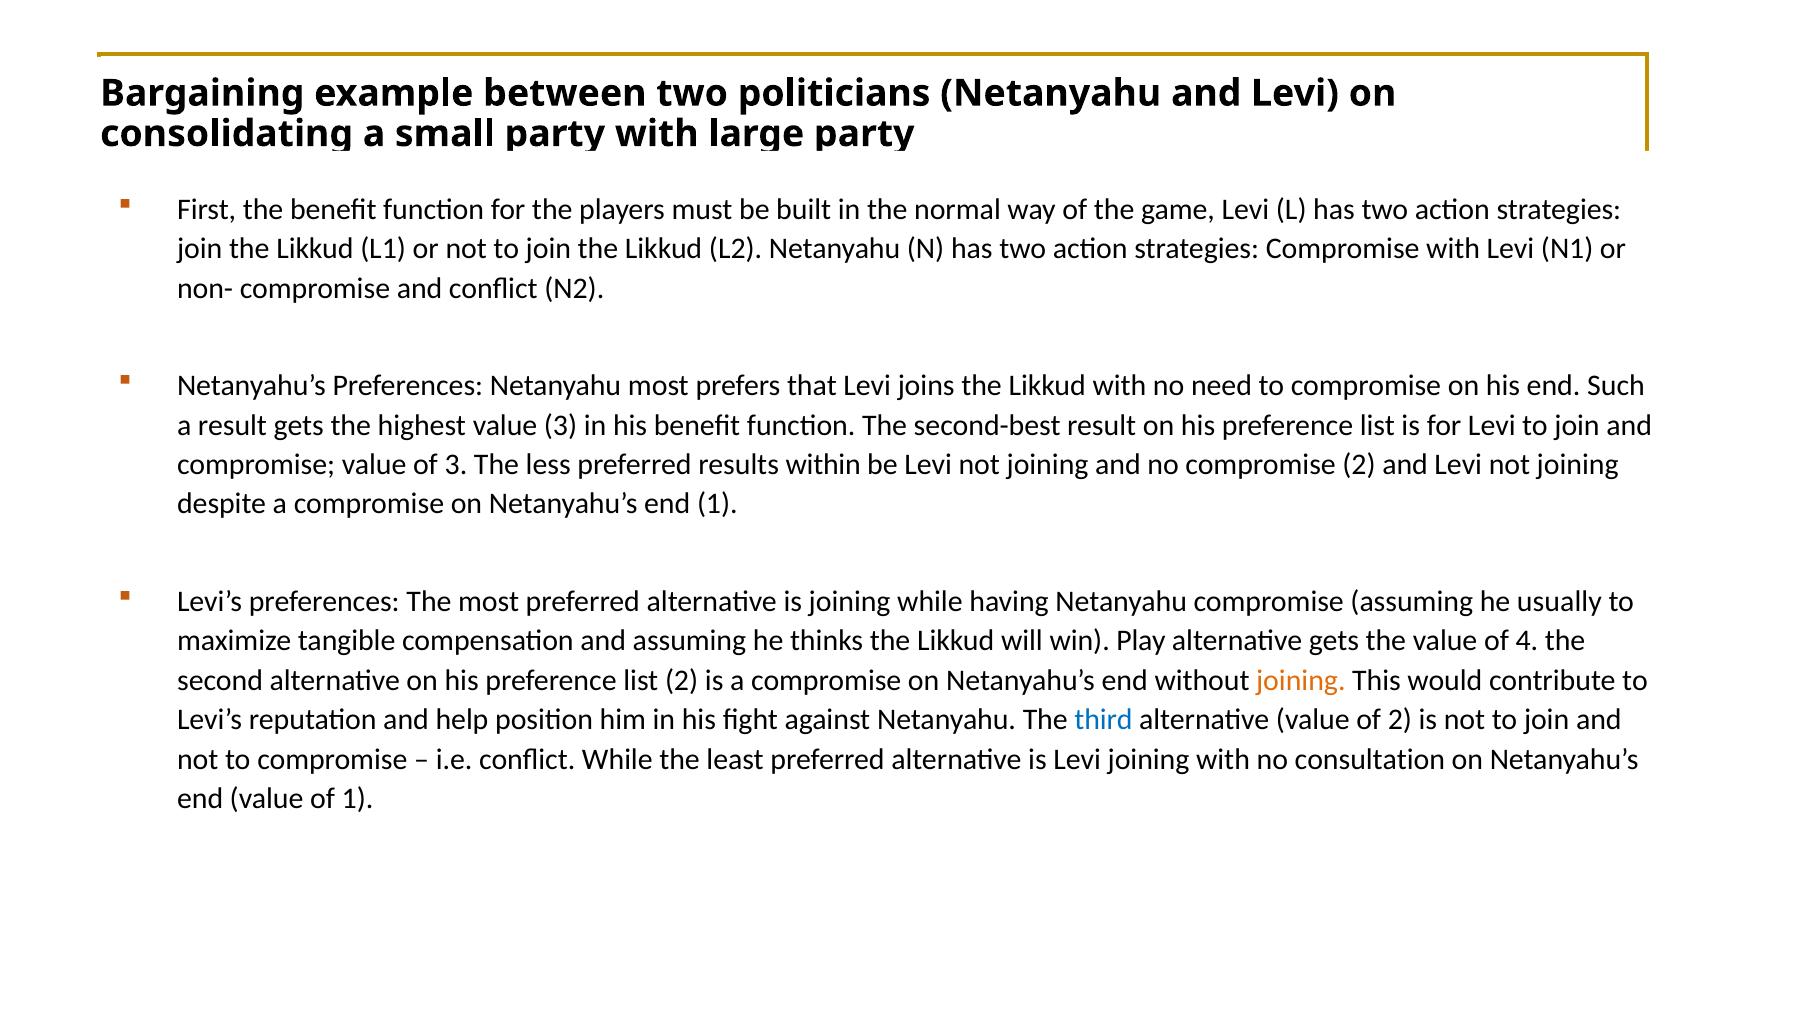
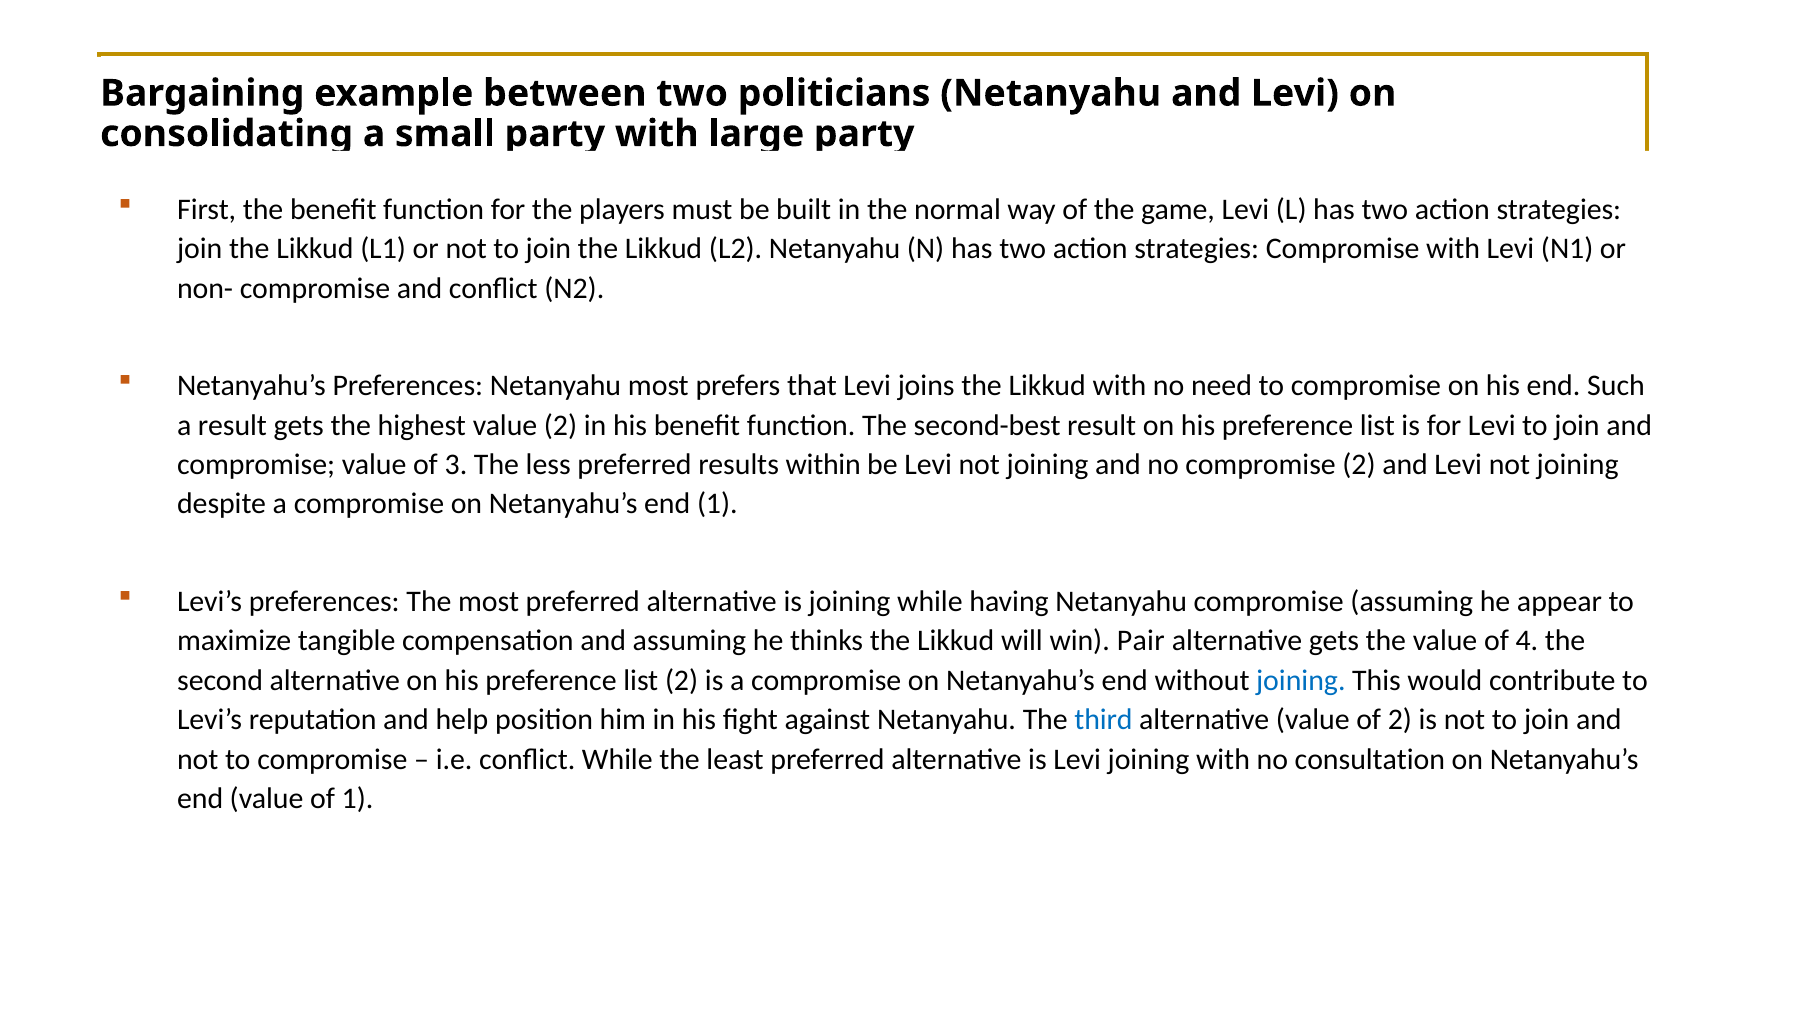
value 3: 3 -> 2 (561, 425)
usually: usually -> appear (1559, 602)
Play: Play -> Pair (1141, 641)
joining colour: orange -> blue (1301, 680)
